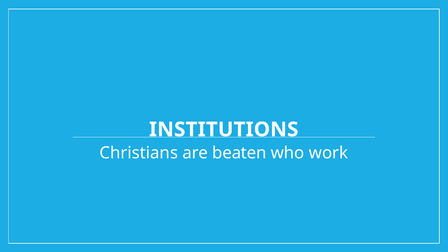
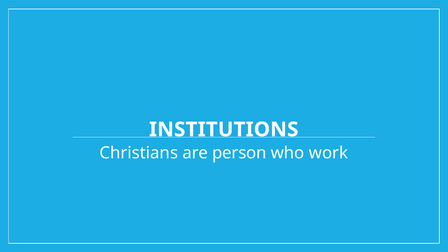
beaten: beaten -> person (239, 153)
